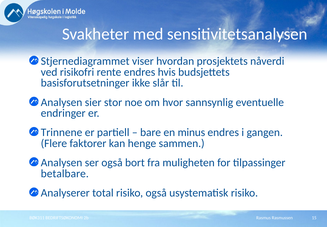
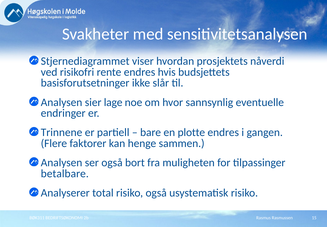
stor: stor -> lage (113, 102)
minus: minus -> plotte (191, 132)
